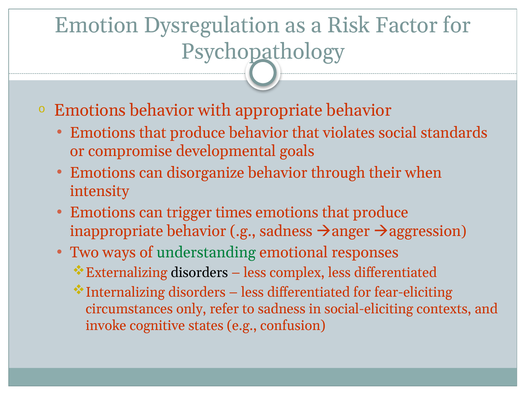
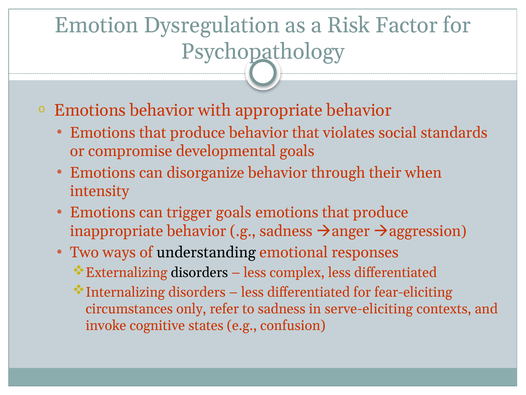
trigger times: times -> goals (234, 212)
understanding colour: green -> black (206, 252)
social-eliciting: social-eliciting -> serve-eliciting (369, 308)
